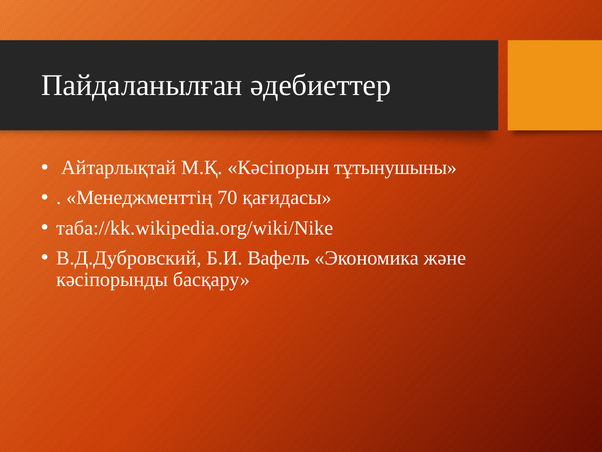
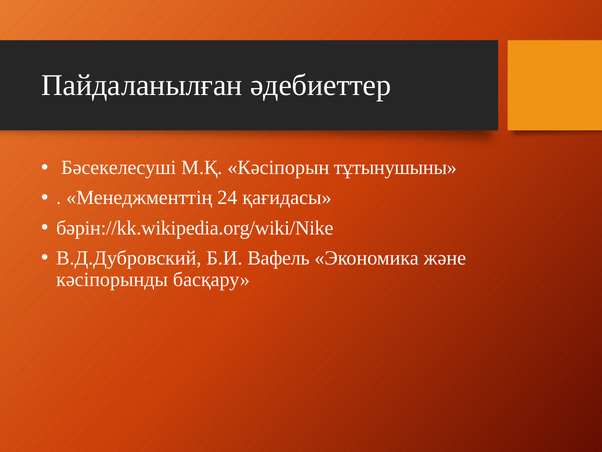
Айтарлықтай: Айтарлықтай -> Бәсекелесуші (119, 168)
70: 70 -> 24 (227, 198)
таба://kk.wikipedia.org/wiki/Nike: таба://kk.wikipedia.org/wiki/Nike -> бәрін://kk.wikipedia.org/wiki/Nike (195, 228)
